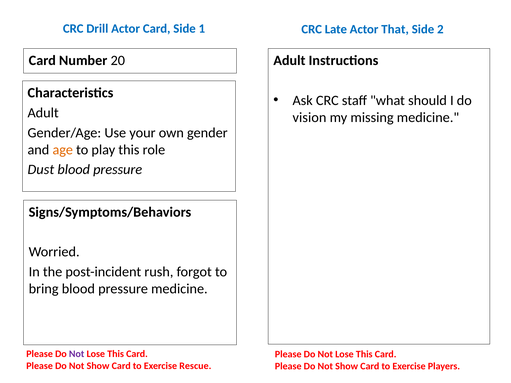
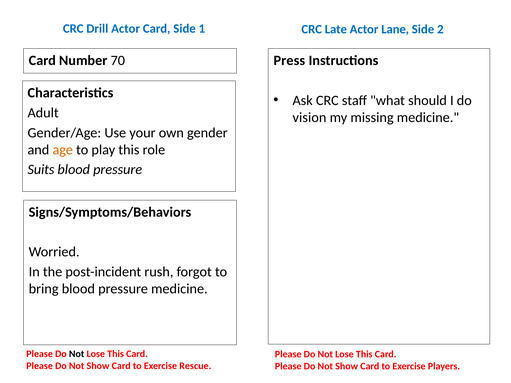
That: That -> Lane (395, 29)
20: 20 -> 70 (118, 61)
Adult: Adult -> Press (289, 61)
Dust: Dust -> Suits (41, 170)
Not colour: purple -> black (77, 354)
